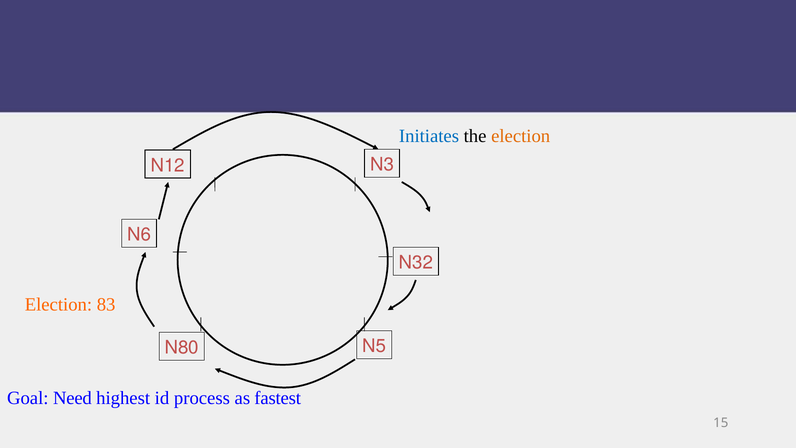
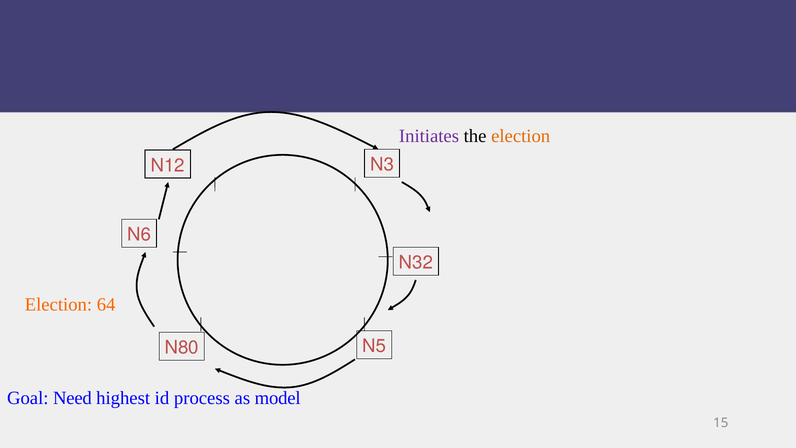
Initiates colour: blue -> purple (429, 136)
83: 83 -> 64 (106, 305)
fastest: fastest -> model (278, 398)
